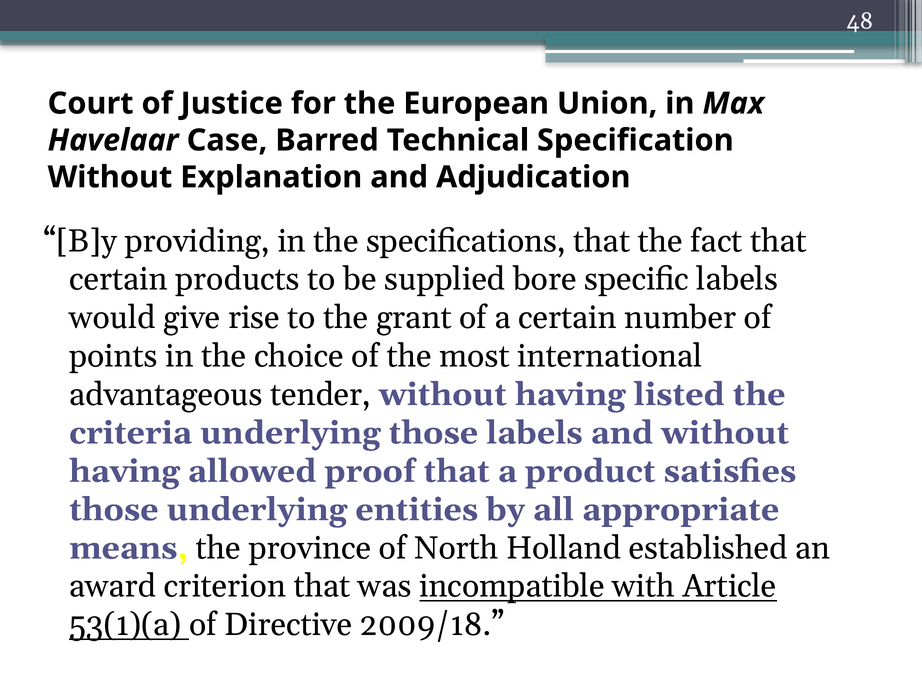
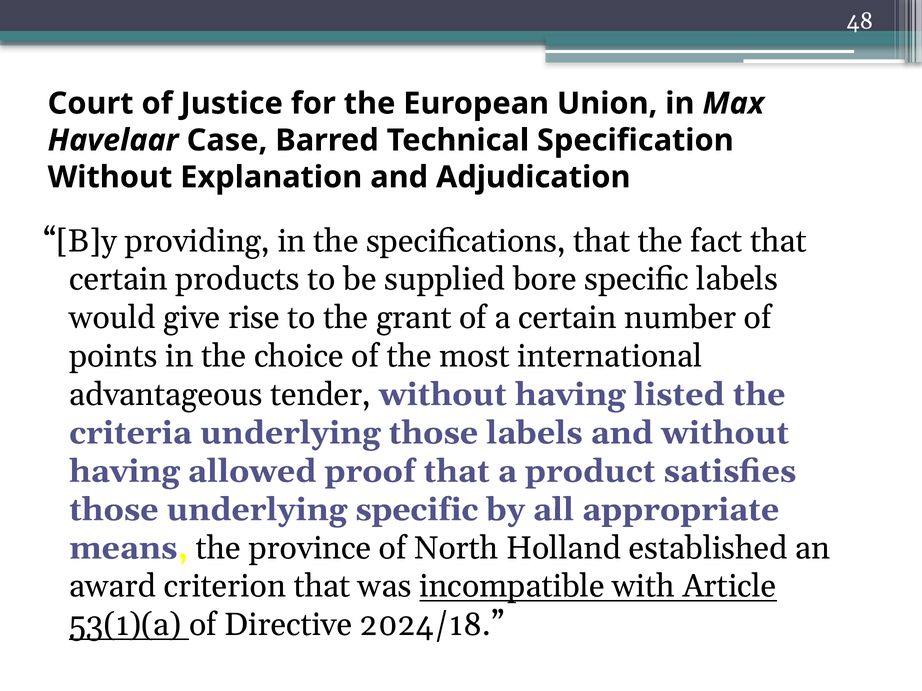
underlying entities: entities -> specific (417, 510)
2009/18: 2009/18 -> 2024/18 (432, 625)
